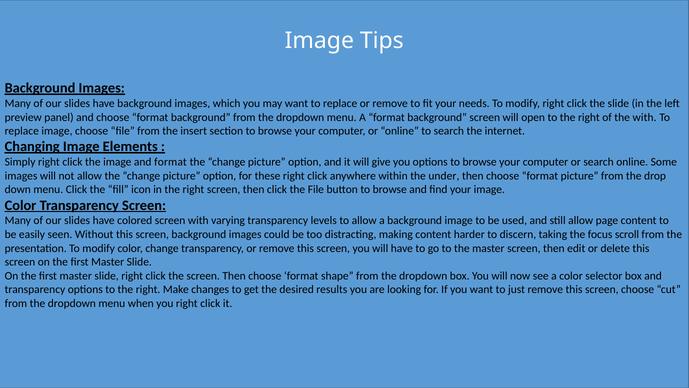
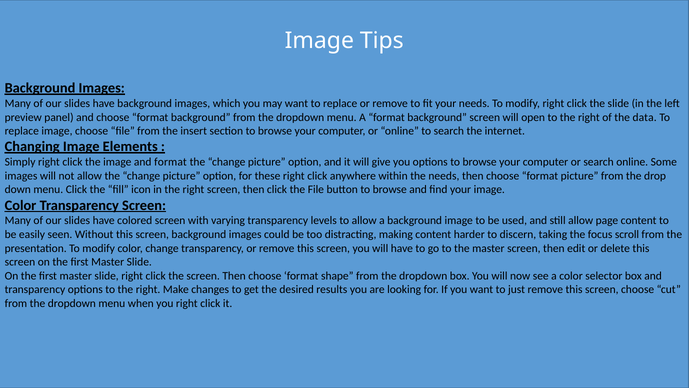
the with: with -> data (645, 117)
the under: under -> needs (444, 176)
